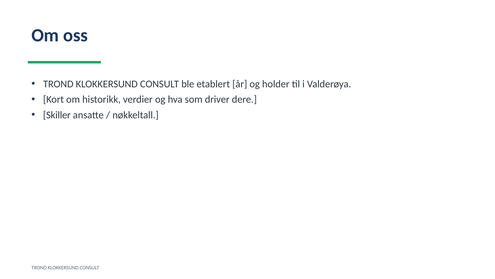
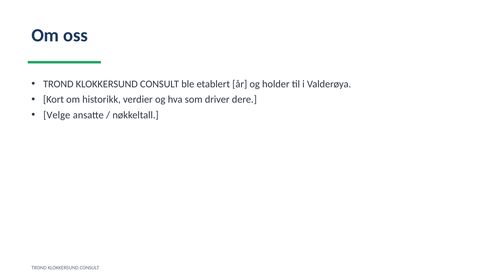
Skiller: Skiller -> Velge (57, 115)
